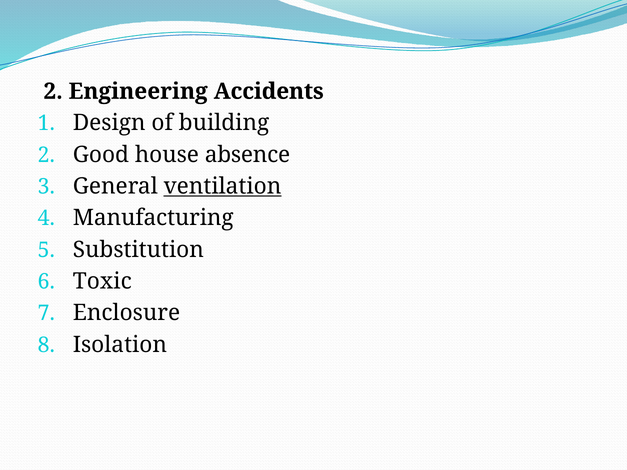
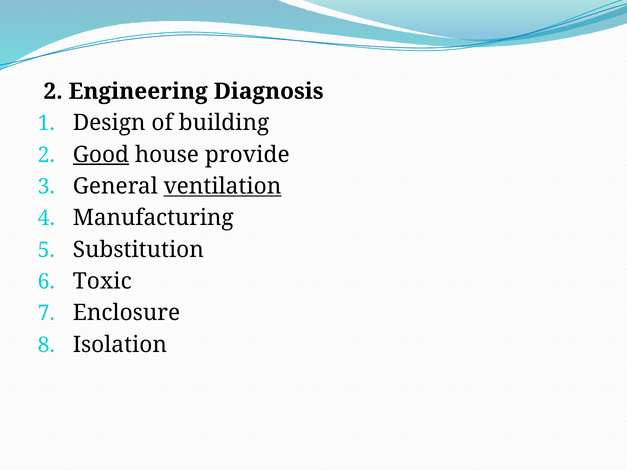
Accidents: Accidents -> Diagnosis (269, 91)
Good underline: none -> present (101, 155)
absence: absence -> provide (247, 155)
